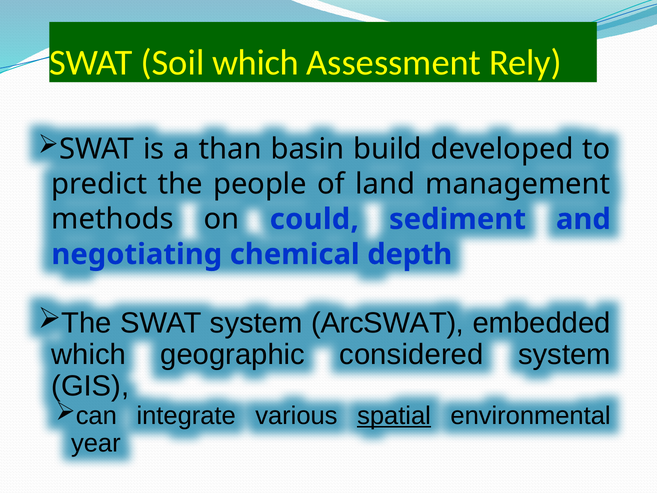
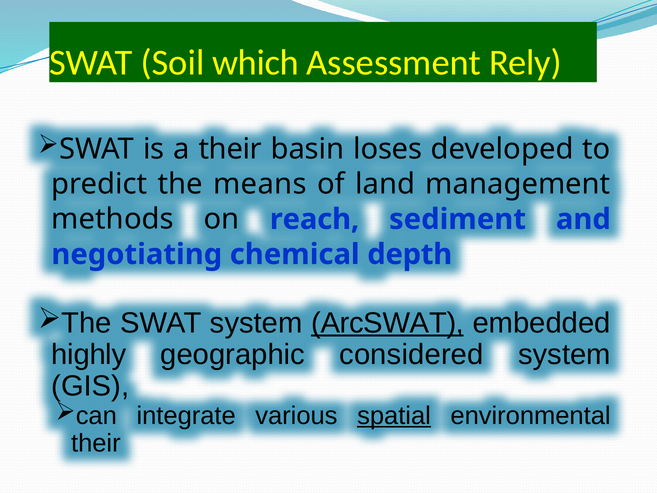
a than: than -> their (230, 149)
build: build -> loses (388, 149)
people: people -> means (260, 184)
could: could -> reach (314, 219)
ArcSWAT underline: none -> present (388, 323)
which: which -> highly (89, 354)
year: year -> their (96, 443)
